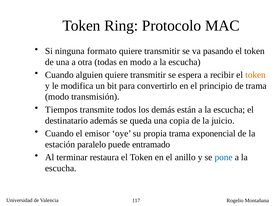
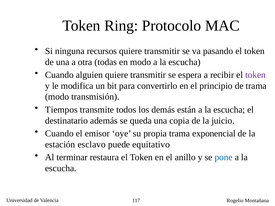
formato: formato -> recursos (102, 51)
token colour: orange -> purple (255, 75)
paralelo: paralelo -> esclavo (92, 145)
entramado: entramado -> equitativo (151, 145)
